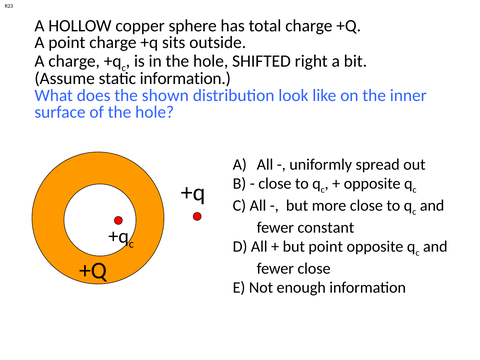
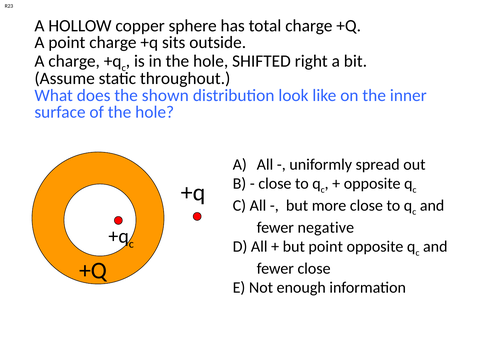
static information: information -> throughout (185, 79)
constant: constant -> negative (326, 227)
